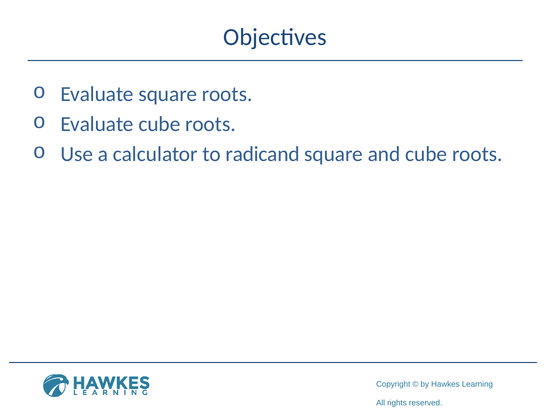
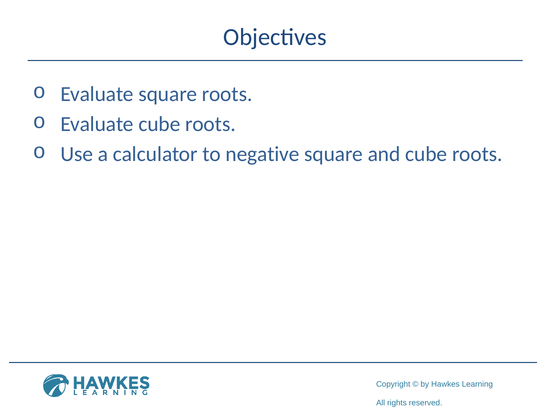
radicand: radicand -> negative (262, 154)
